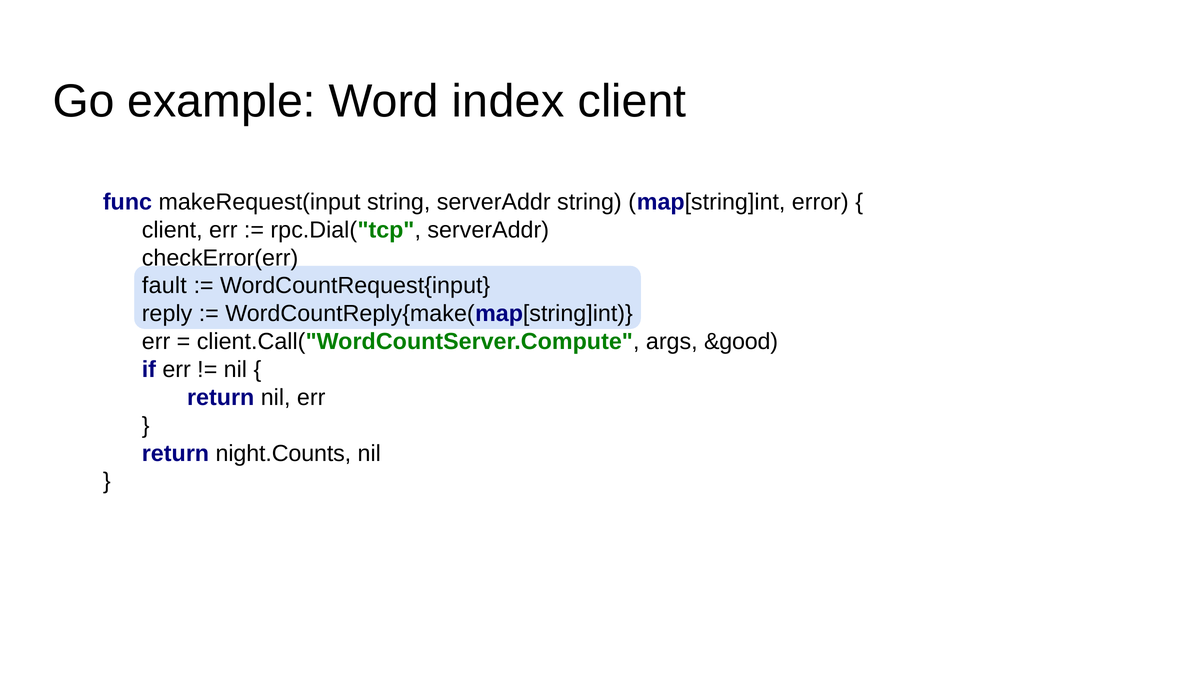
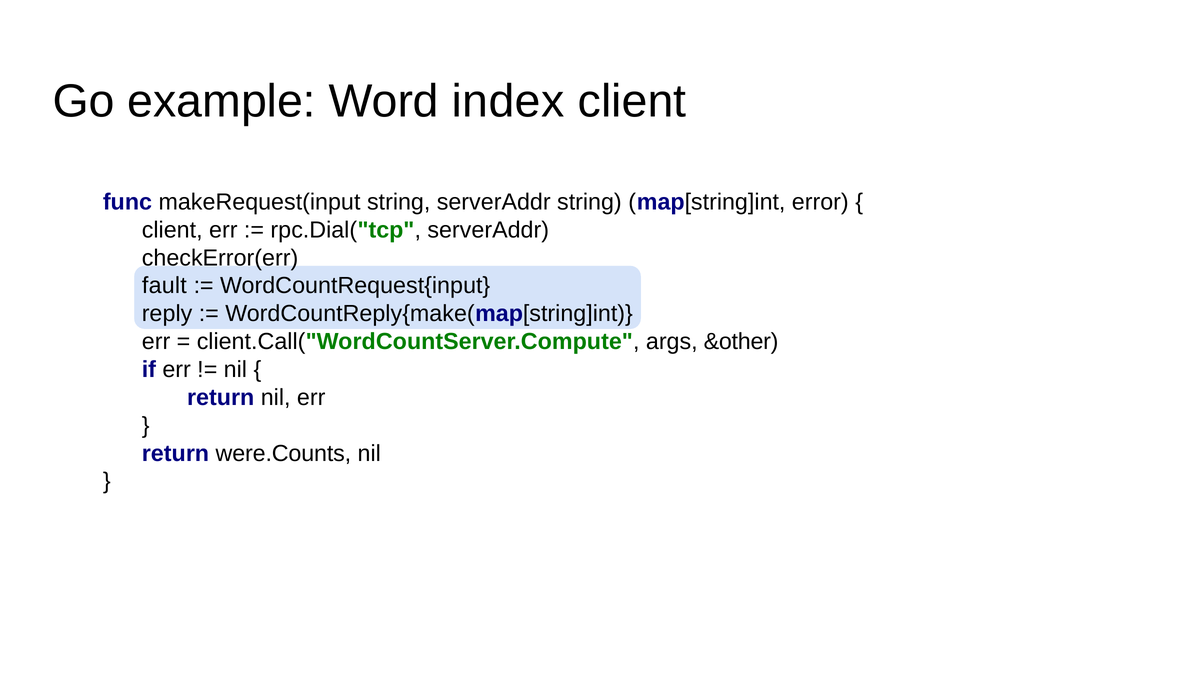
&good: &good -> &other (741, 342)
night.Counts: night.Counts -> were.Counts (283, 453)
